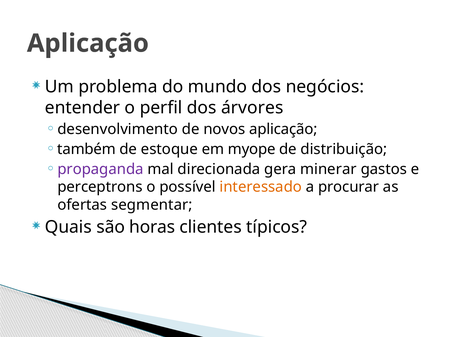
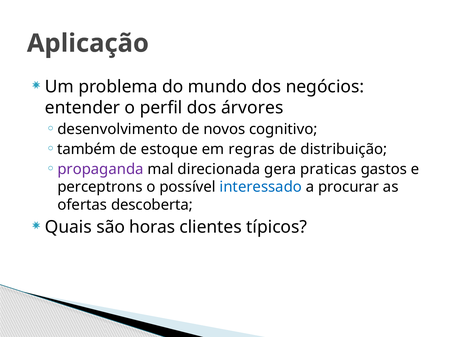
novos aplicação: aplicação -> cognitivo (283, 129)
myope: myope -> regras (252, 149)
minerar: minerar -> praticas (328, 169)
interessado colour: orange -> blue (261, 187)
segmentar: segmentar -> descoberta (152, 205)
